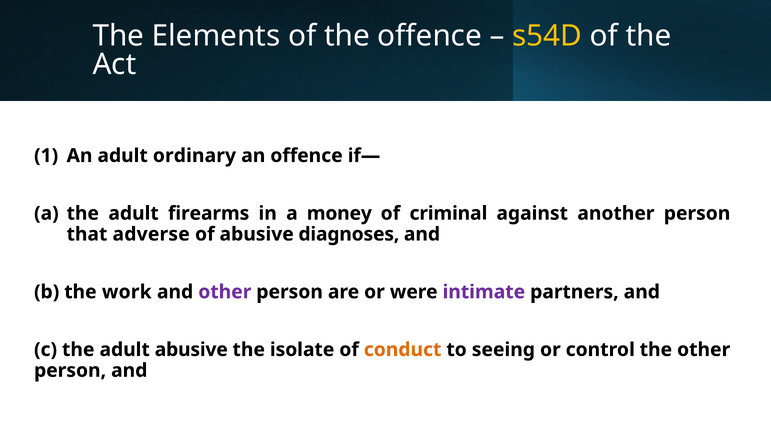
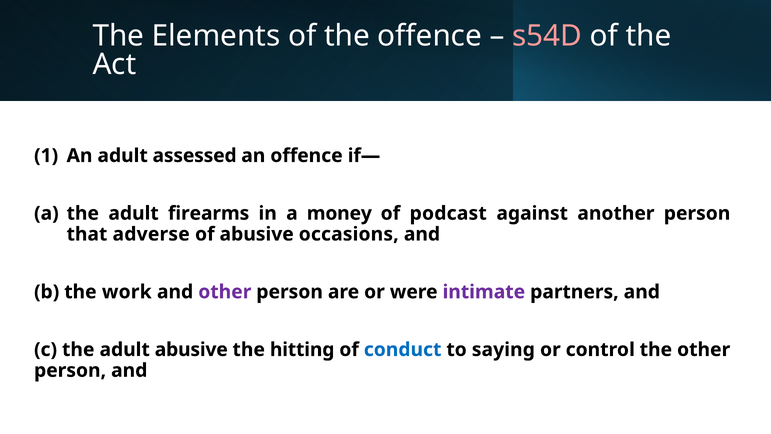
s54D colour: yellow -> pink (547, 36)
ordinary: ordinary -> assessed (195, 156)
criminal: criminal -> podcast (448, 213)
diagnoses: diagnoses -> occasions (349, 234)
isolate: isolate -> hitting (302, 349)
conduct colour: orange -> blue (403, 349)
seeing: seeing -> saying (503, 349)
